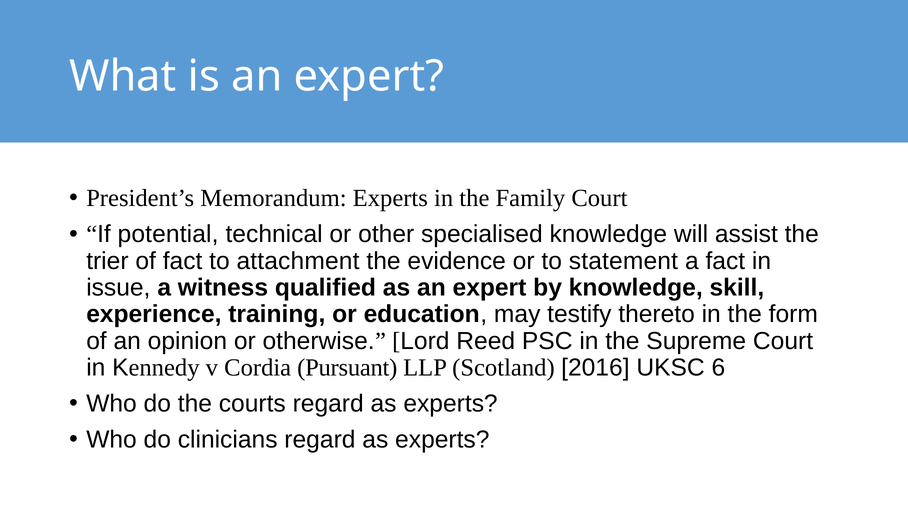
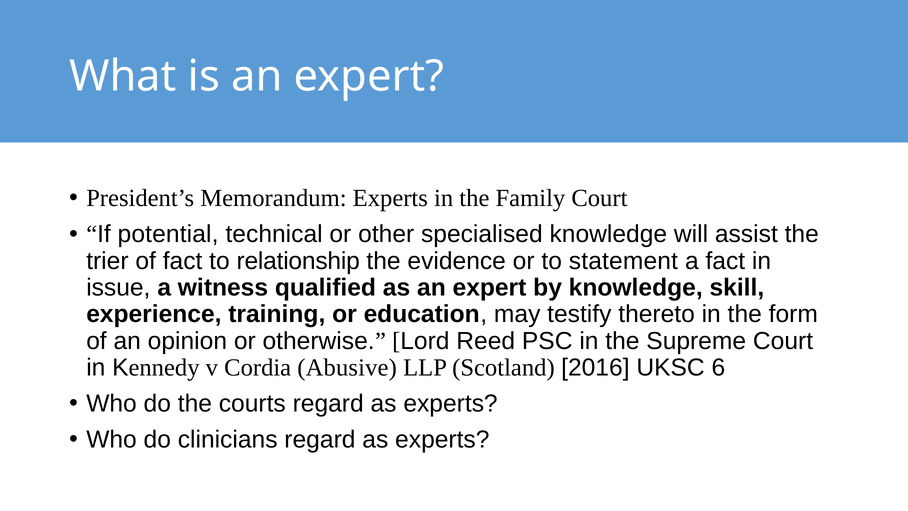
attachment: attachment -> relationship (298, 261)
Pursuant: Pursuant -> Abusive (347, 367)
